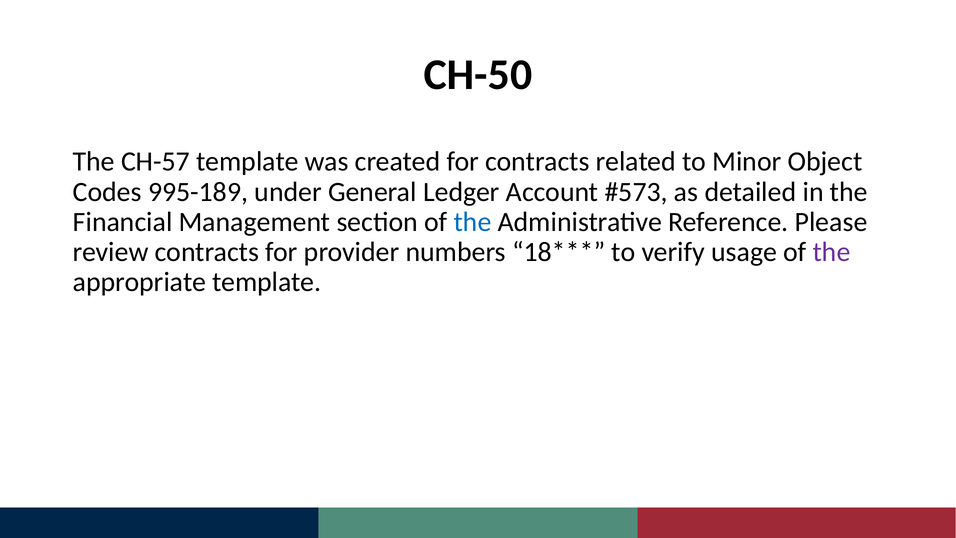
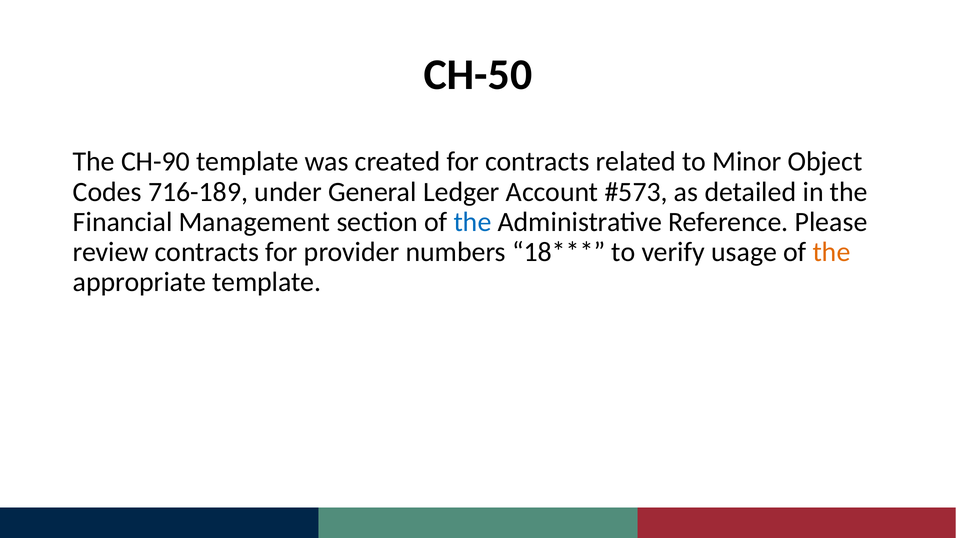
CH-57: CH-57 -> CH-90 (156, 162)
995-189: 995-189 -> 716-189 (198, 192)
the colour: purple -> orange (832, 252)
